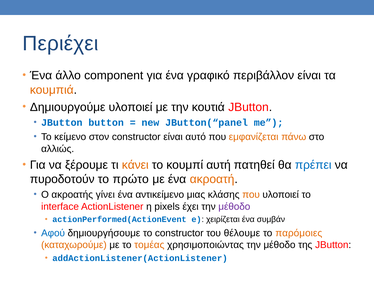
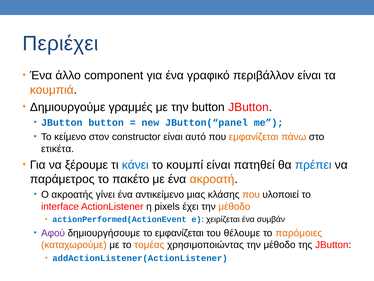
Δημιουργούμε υλοποιεί: υλοποιεί -> γραμμές (131, 107)
την κουτιά: κουτιά -> button (208, 107)
αλλιώς: αλλιώς -> ετικέτα (58, 148)
κάνει colour: orange -> blue (135, 165)
κουμπί αυτή: αυτή -> είναι (218, 165)
πυροδοτούν: πυροδοτούν -> παράμετρος (62, 179)
πρώτο: πρώτο -> πακέτο (131, 179)
μέθοδο colour: purple -> orange (234, 206)
Αφού colour: blue -> purple (53, 233)
το constructor: constructor -> εμφανίζεται (179, 233)
